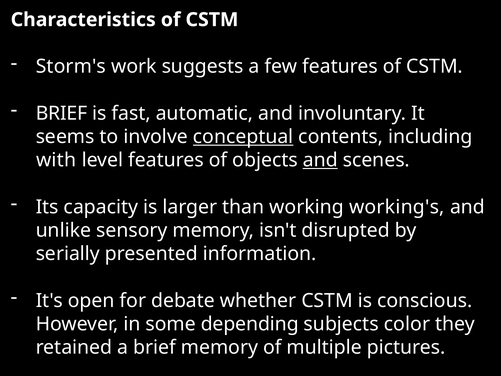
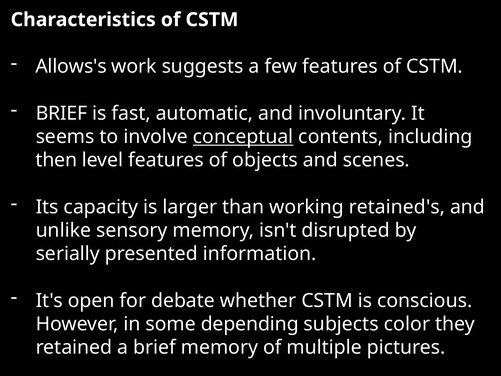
Storm's: Storm's -> Allows's (71, 66)
with: with -> then (56, 160)
and underline: present -> none (320, 160)
working's: working's -> retained's (397, 207)
